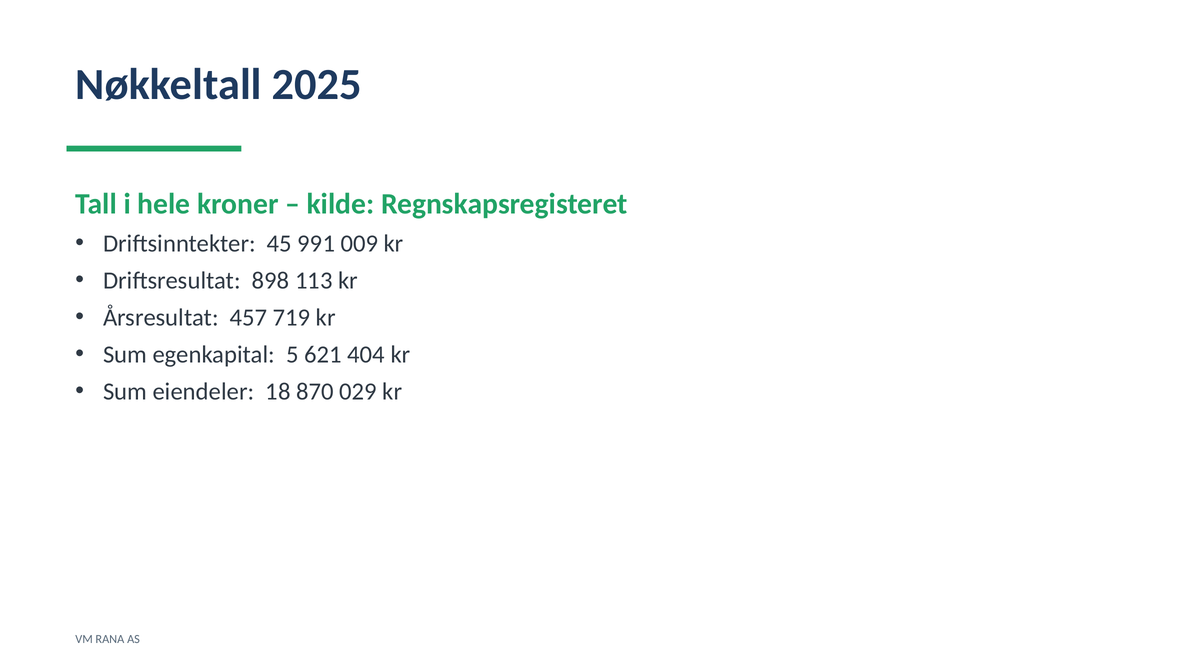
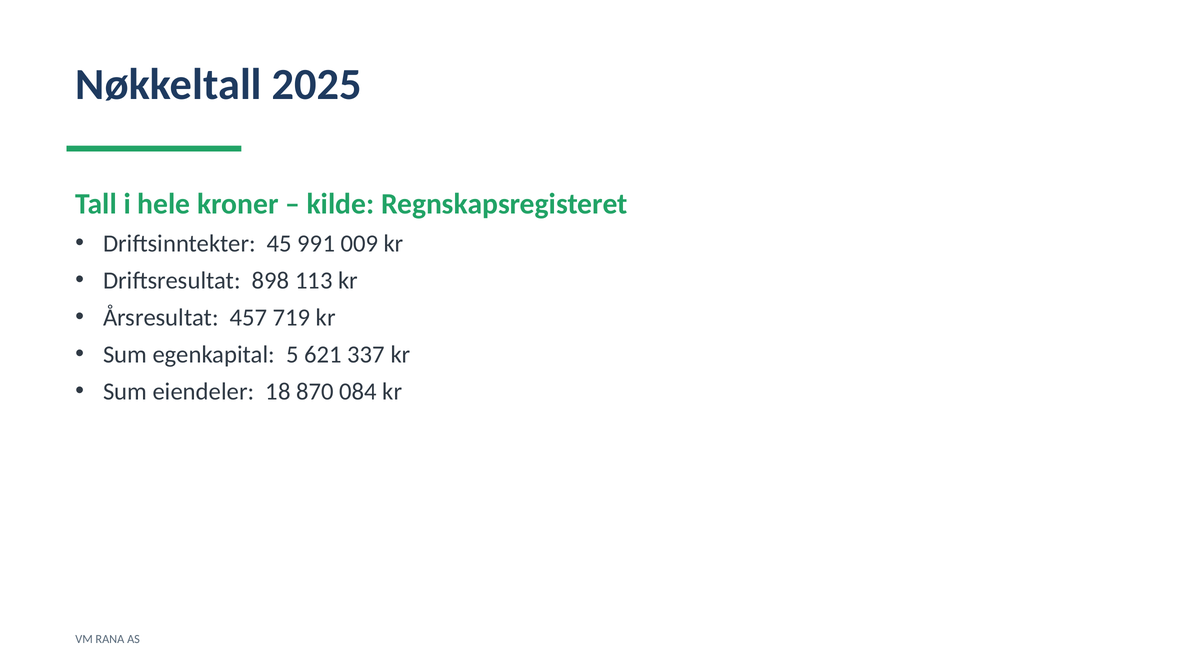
404: 404 -> 337 (366, 355)
029: 029 -> 084 (358, 392)
